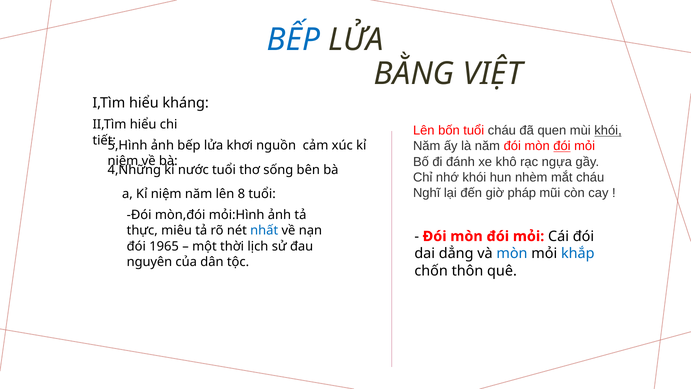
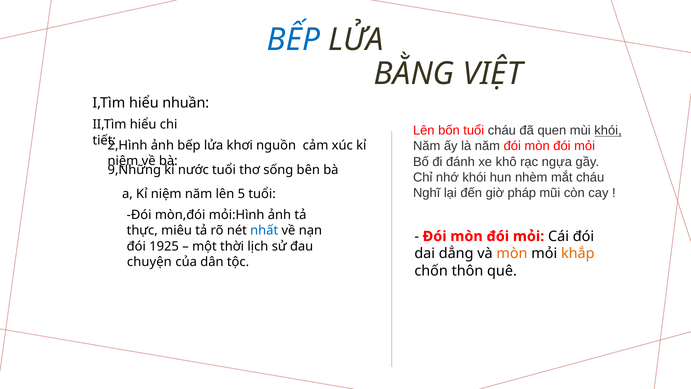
kháng: kháng -> nhuần (186, 103)
đói underline: present -> none (562, 146)
5,Hình: 5,Hình -> 2,Hình (127, 146)
4,Những: 4,Những -> 9,Những (134, 170)
8: 8 -> 5 (241, 194)
1965: 1965 -> 1925 (164, 246)
mòn colour: blue -> orange (512, 253)
khắp colour: blue -> orange (578, 253)
nguyên: nguyên -> chuyện (149, 262)
